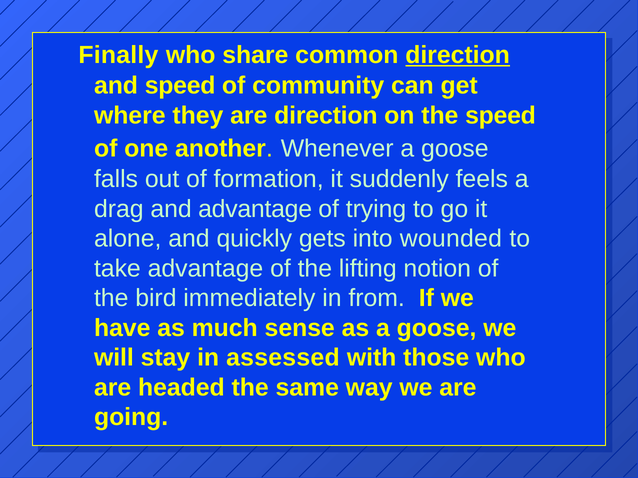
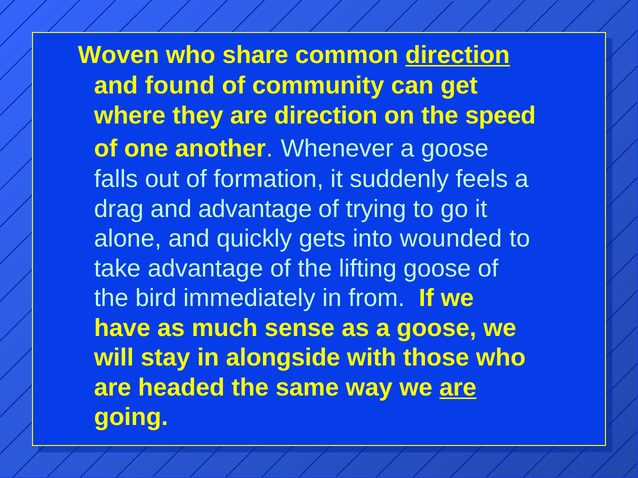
Finally: Finally -> Woven (119, 55)
and speed: speed -> found (180, 86)
lifting notion: notion -> goose (437, 269)
assessed: assessed -> alongside (283, 358)
are underline: none -> present (458, 388)
